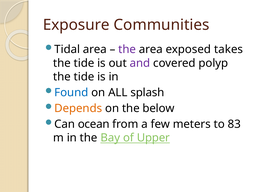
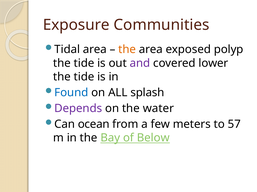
the colour: purple -> orange (127, 50)
takes: takes -> polyp (229, 50)
polyp: polyp -> lower (213, 63)
Depends colour: orange -> purple (78, 109)
below: below -> water (158, 109)
83: 83 -> 57 (234, 125)
Upper: Upper -> Below (153, 138)
